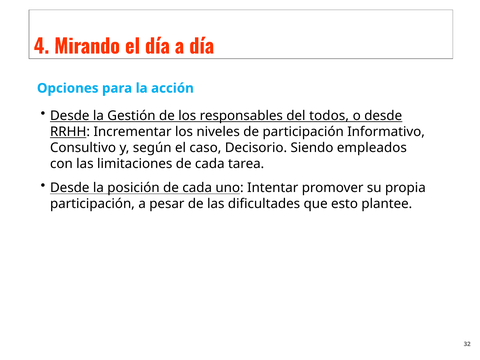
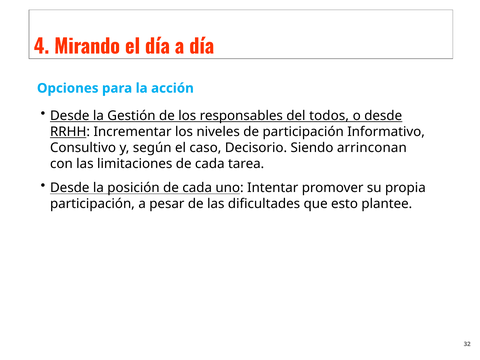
empleados: empleados -> arrinconan (372, 148)
